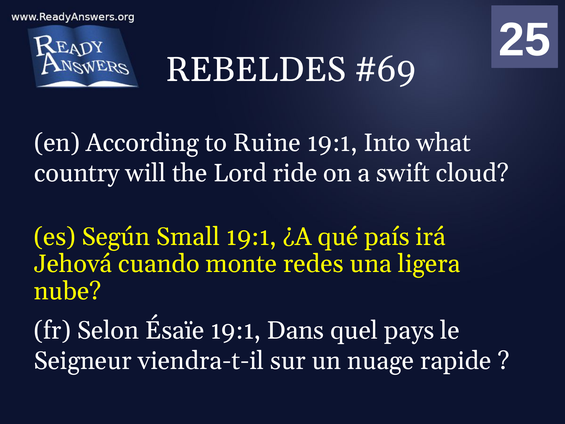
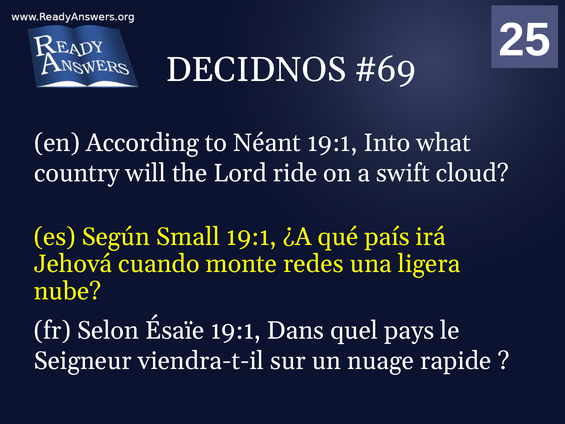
REBELDES: REBELDES -> DECIDNOS (256, 70)
Ruine: Ruine -> Néant (267, 143)
